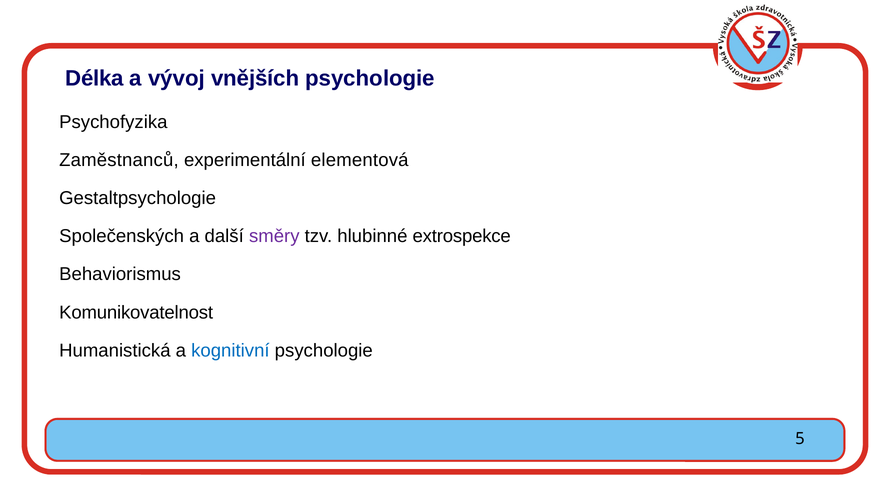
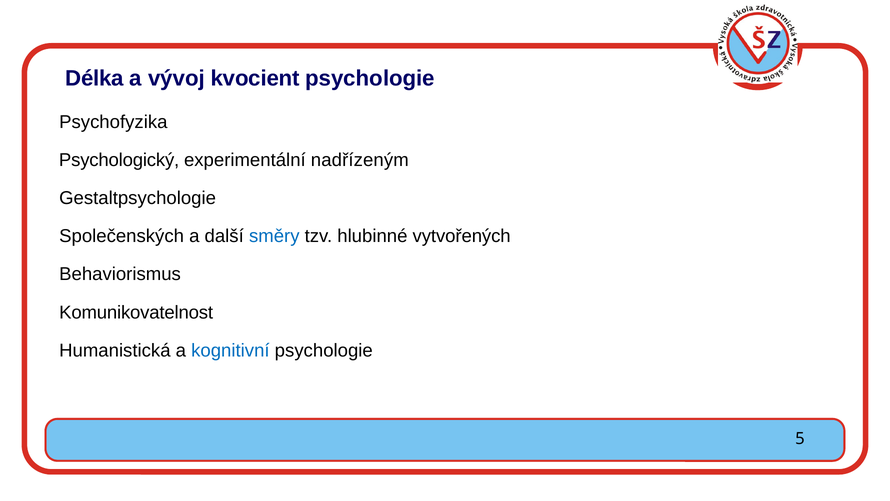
vnějších: vnějších -> kvocient (255, 78)
Zaměstnanců: Zaměstnanců -> Psychologický (119, 160)
elementová: elementová -> nadřízeným (360, 160)
směry colour: purple -> blue (274, 236)
extrospekce: extrospekce -> vytvořených (462, 236)
